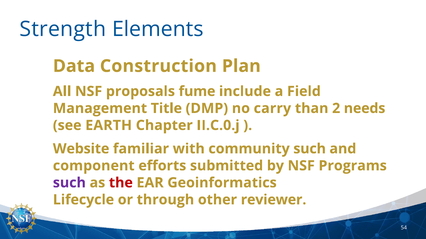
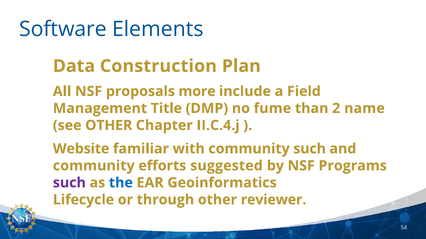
Strength: Strength -> Software (63, 29)
fume: fume -> more (197, 92)
carry: carry -> fume (272, 109)
needs: needs -> name (364, 109)
see EARTH: EARTH -> OTHER (109, 126)
II.C.0.j: II.C.0.j -> II.C.4.j (218, 126)
component: component -> community (94, 166)
submitted: submitted -> suggested (226, 166)
the colour: red -> blue (121, 183)
